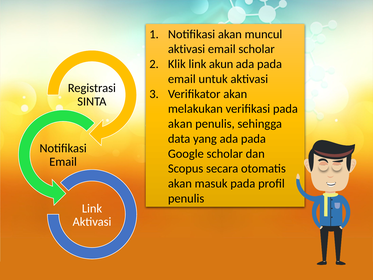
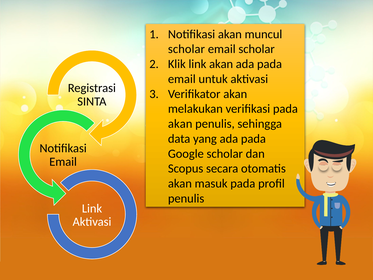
aktivasi: aktivasi -> scholar (186, 49)
link akun: akun -> akan (221, 64)
